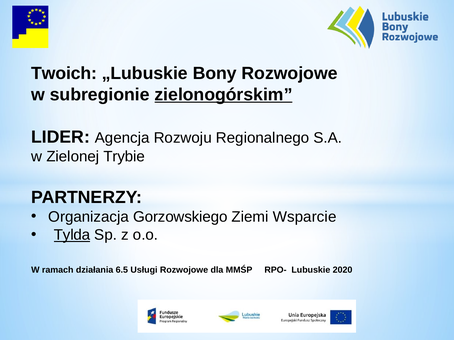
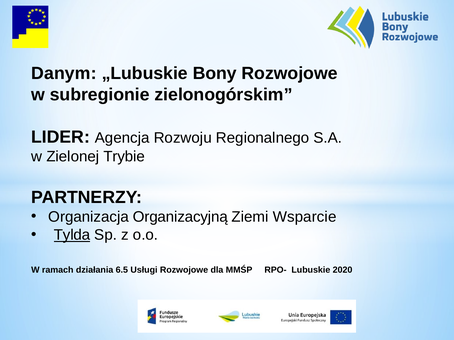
Twoich: Twoich -> Danym (64, 73)
zielonogórskim underline: present -> none (224, 95)
Gorzowskiego: Gorzowskiego -> Organizacyjną (180, 217)
